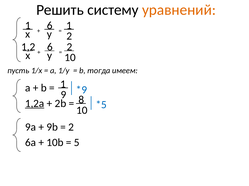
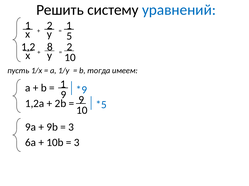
уравнений colour: orange -> blue (179, 10)
1 6: 6 -> 2 (50, 26)
у 2: 2 -> 5 (69, 36)
1,2 6: 6 -> 8 (50, 47)
9 8: 8 -> 9 (81, 100)
1,2а underline: present -> none (35, 104)
2: 2 -> 3 (71, 128)
5: 5 -> 3 (77, 143)
